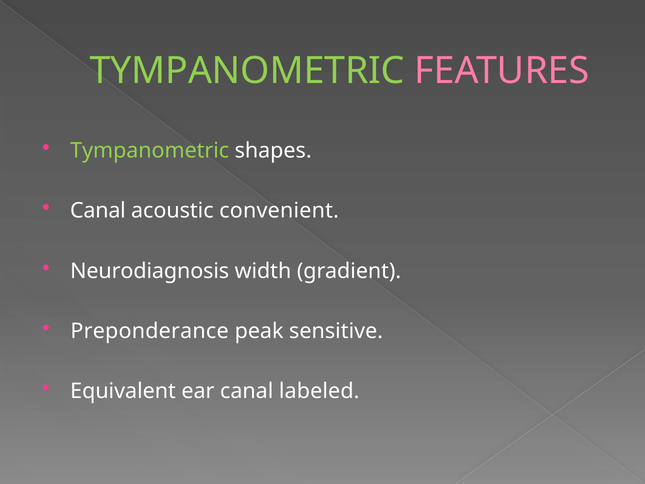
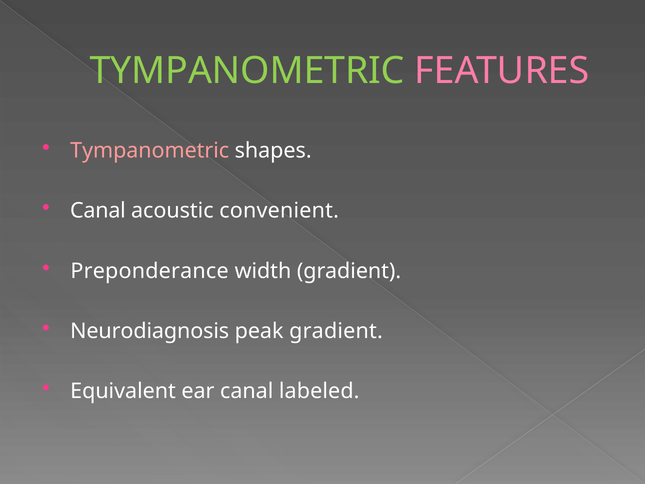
Tympanometric colour: light green -> pink (150, 150)
Neurodiagnosis: Neurodiagnosis -> Preponderance (150, 271)
Preponderance: Preponderance -> Neurodiagnosis (150, 331)
peak sensitive: sensitive -> gradient (336, 331)
